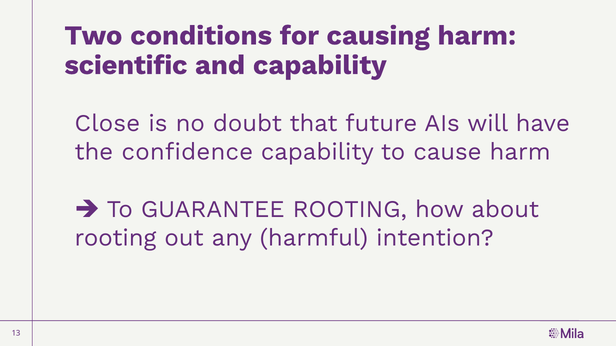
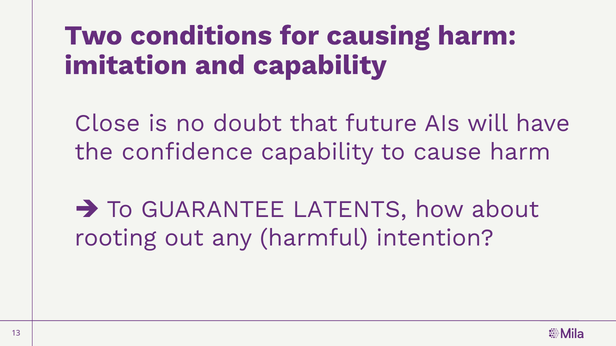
scientific: scientific -> imitation (126, 65)
GUARANTEE ROOTING: ROOTING -> LATENTS (350, 210)
